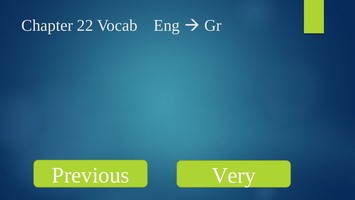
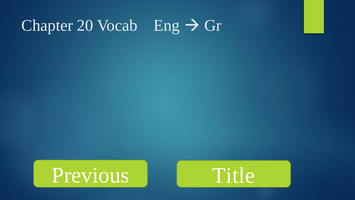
22: 22 -> 20 (85, 25)
Very: Very -> Title (234, 175)
